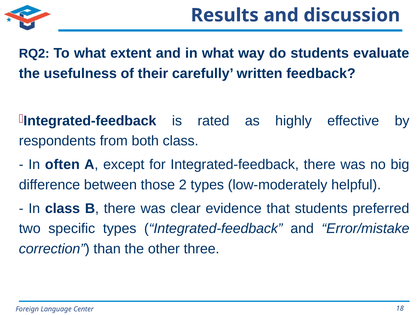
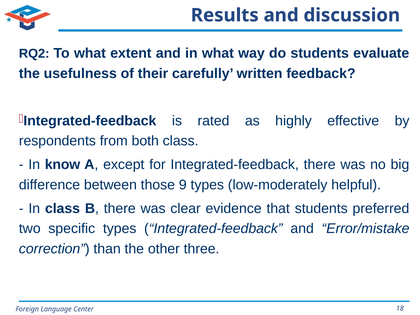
often: often -> know (63, 165)
2: 2 -> 9 (183, 185)
